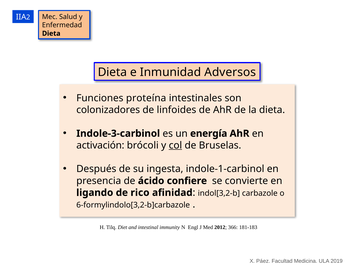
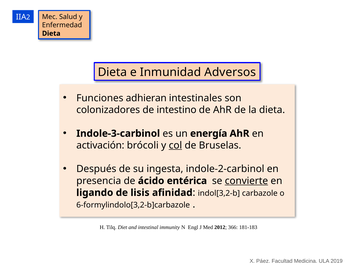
proteína: proteína -> adhieran (146, 98)
linfoides: linfoides -> intestino (177, 110)
indole-1-carbinol: indole-1-carbinol -> indole-2-carbinol (225, 169)
confiere: confiere -> entérica (187, 181)
convierte underline: none -> present (246, 181)
rico: rico -> lisis (140, 193)
